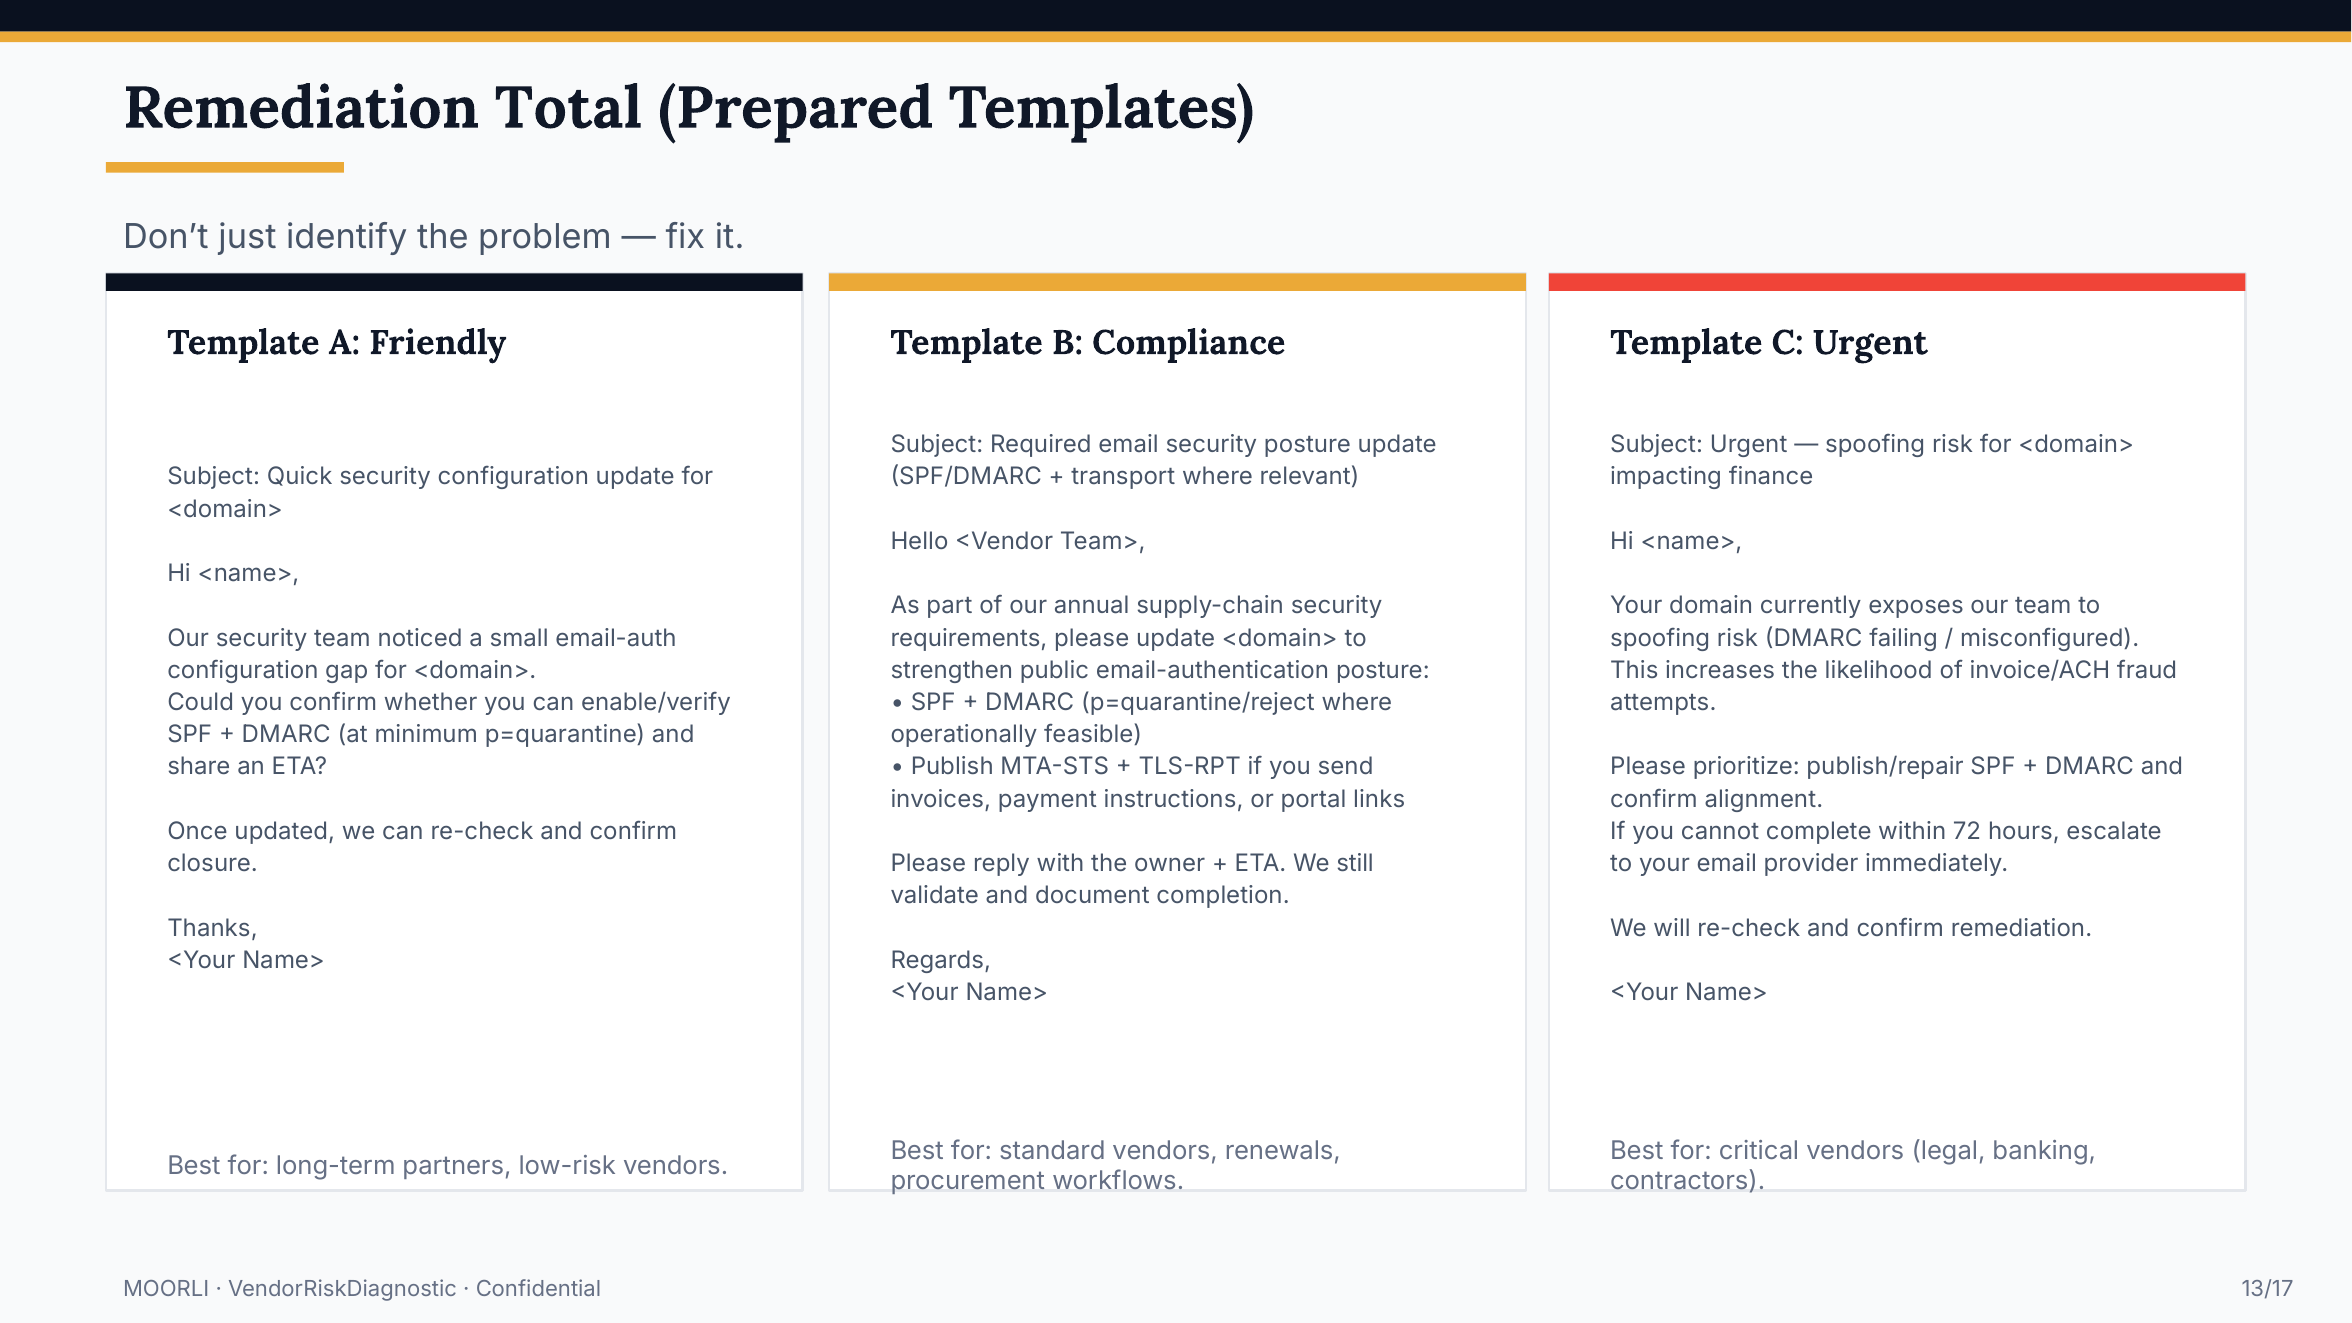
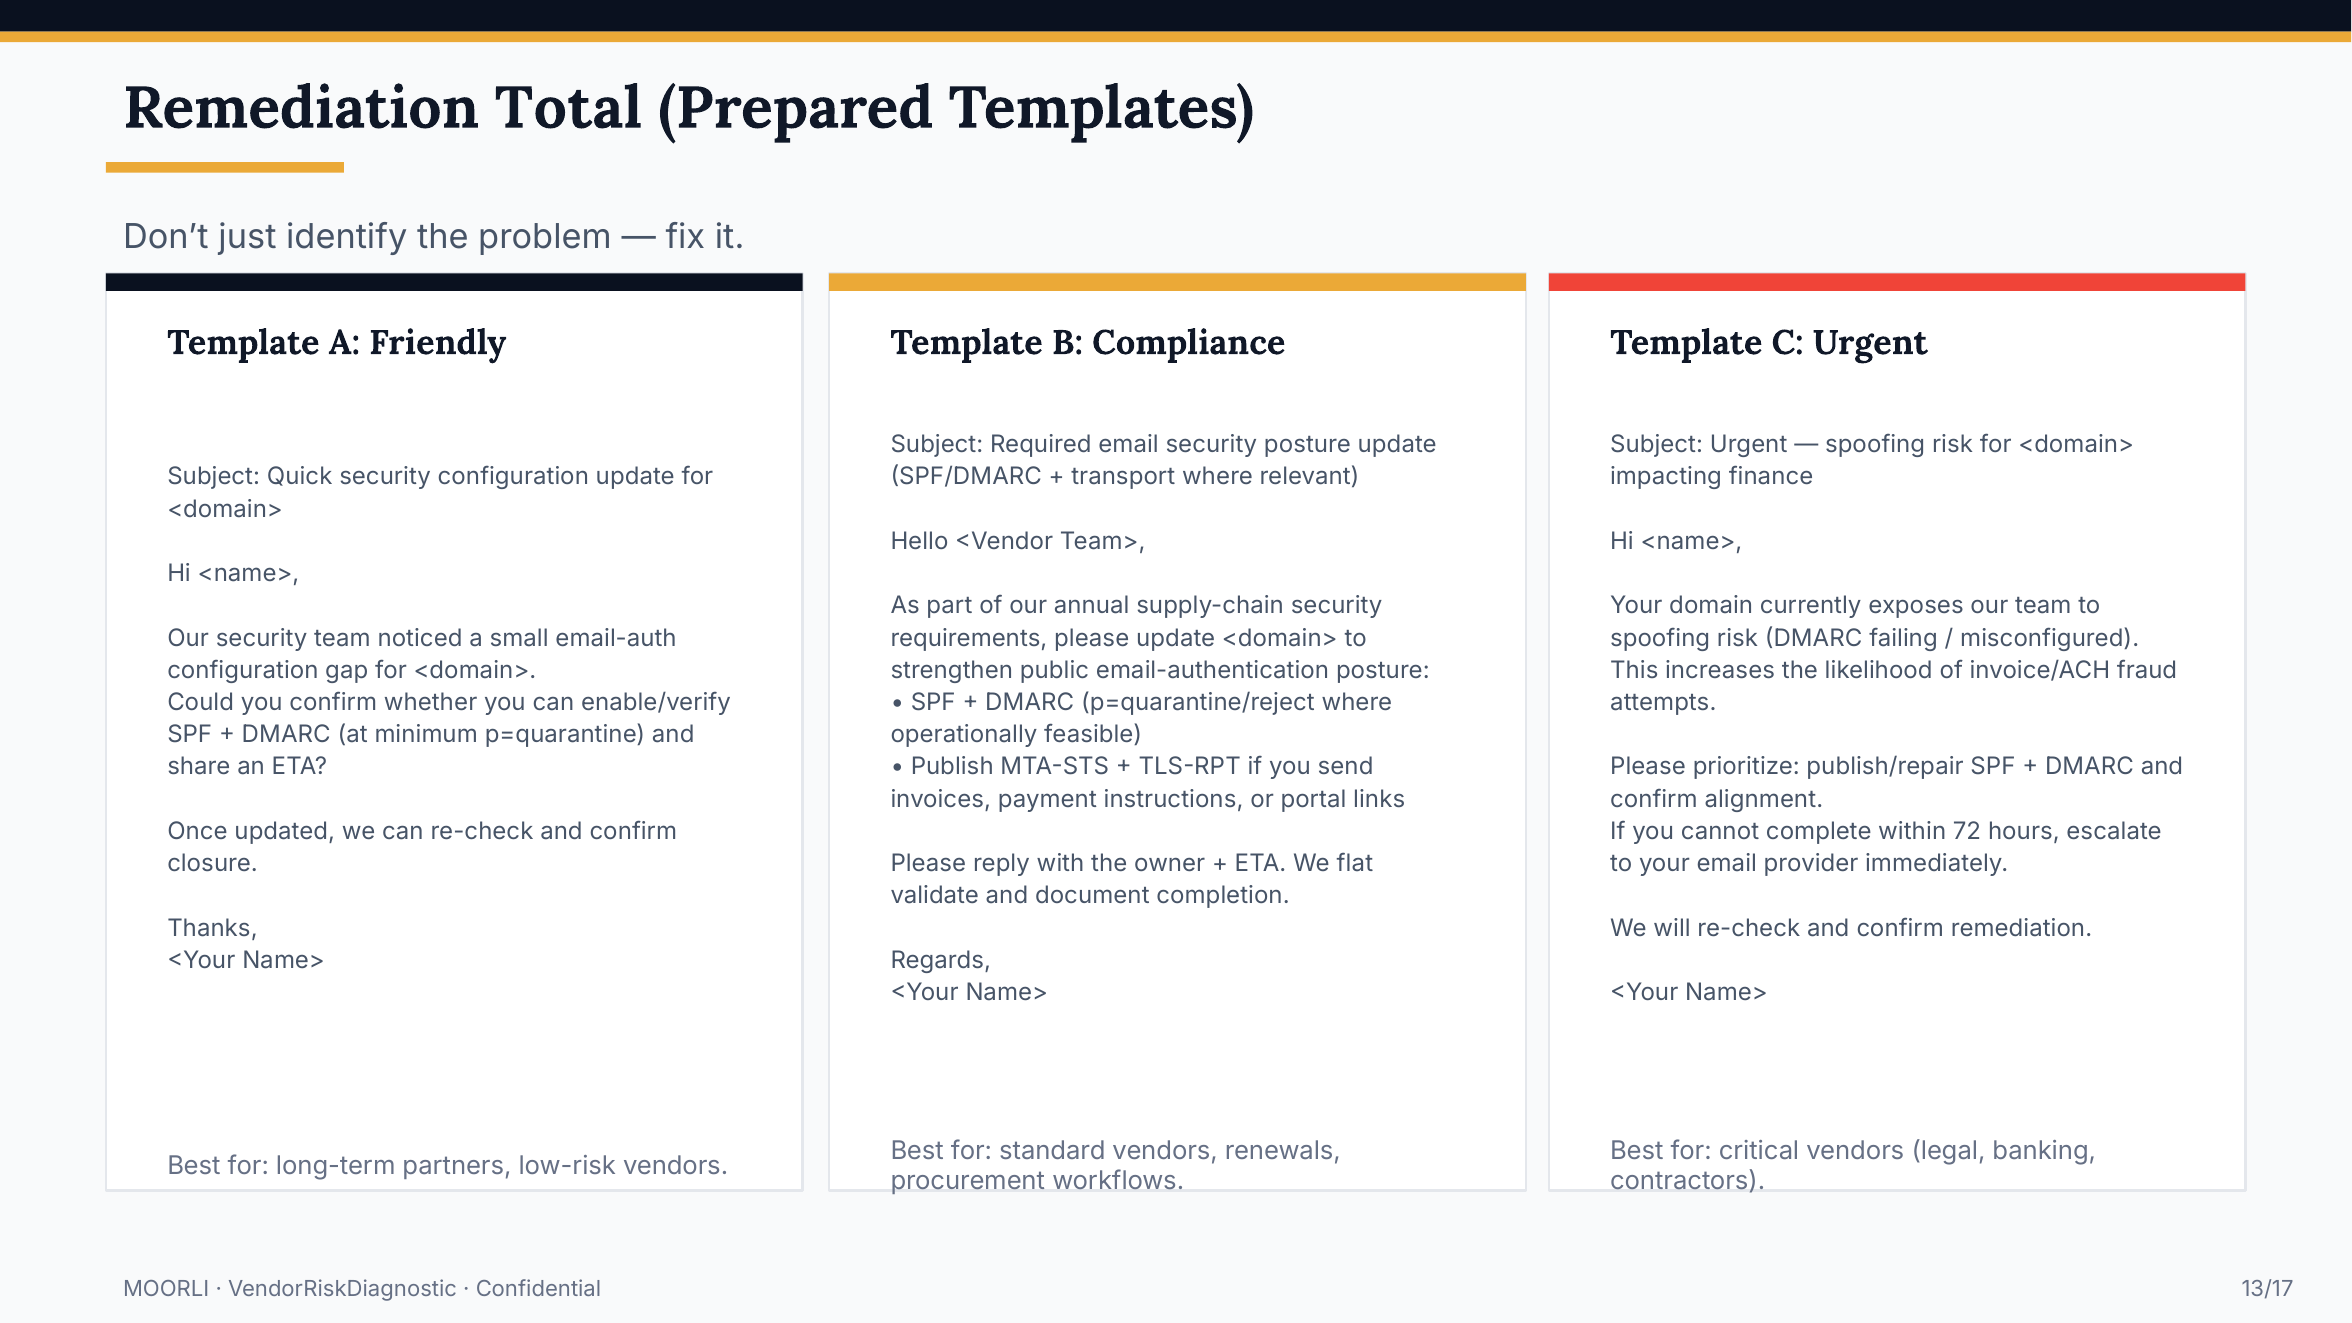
still: still -> flat (1355, 864)
